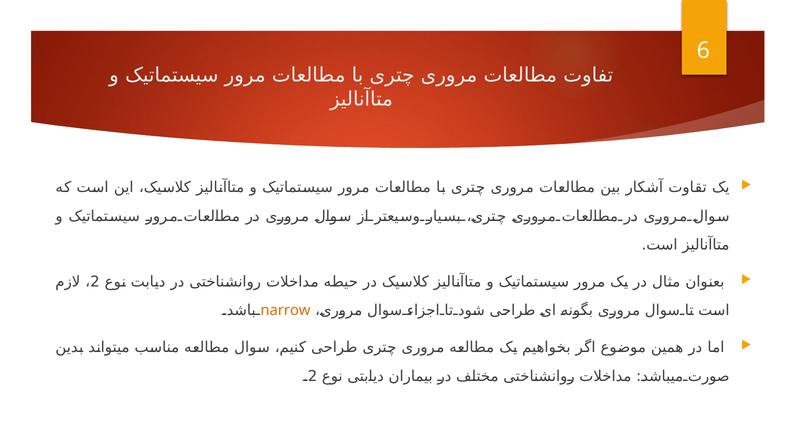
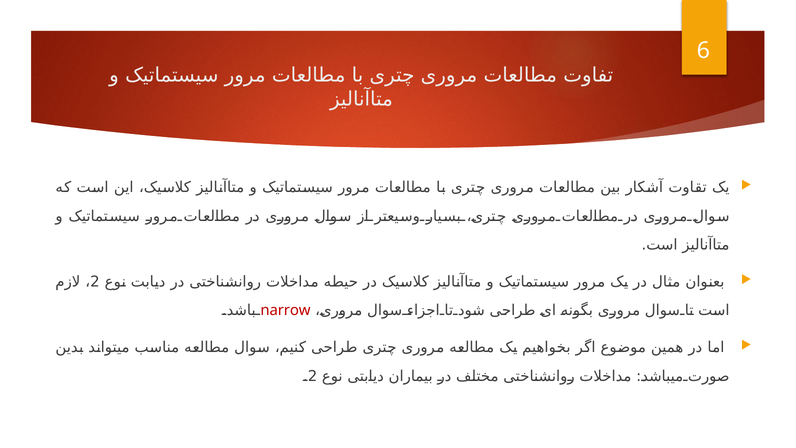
narrow colour: orange -> red (285, 310)
